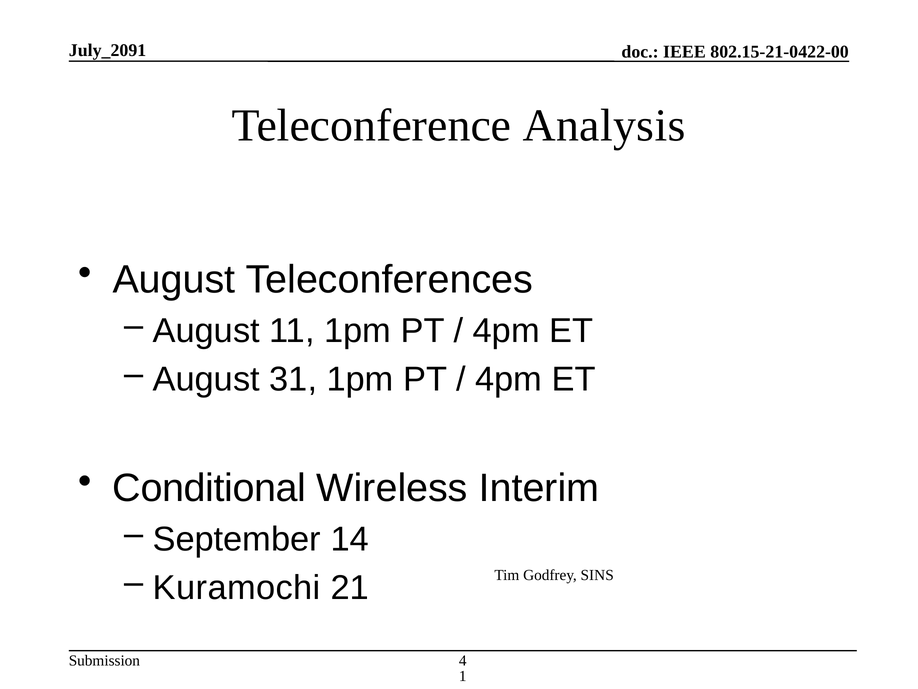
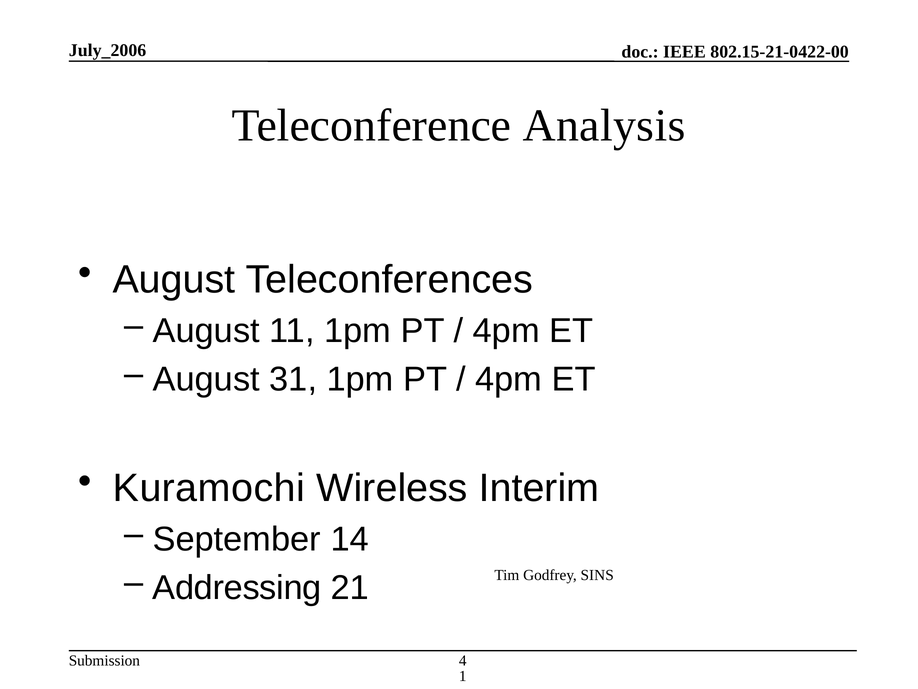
July_2091: July_2091 -> July_2006 (108, 50)
Conditional: Conditional -> Kuramochi (209, 488)
Kuramochi: Kuramochi -> Addressing (237, 587)
